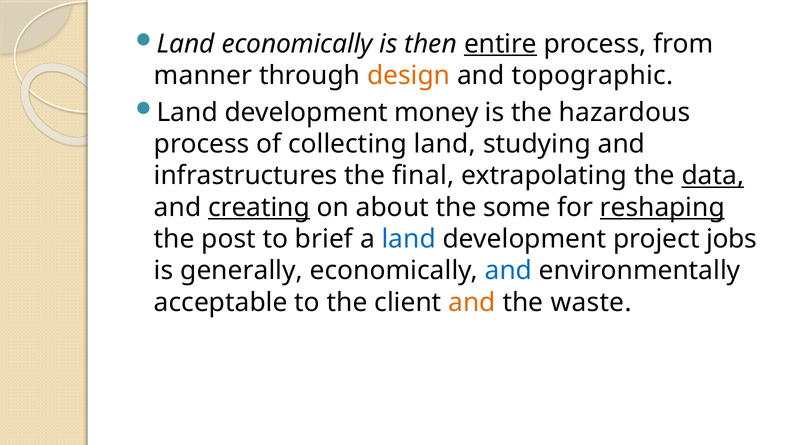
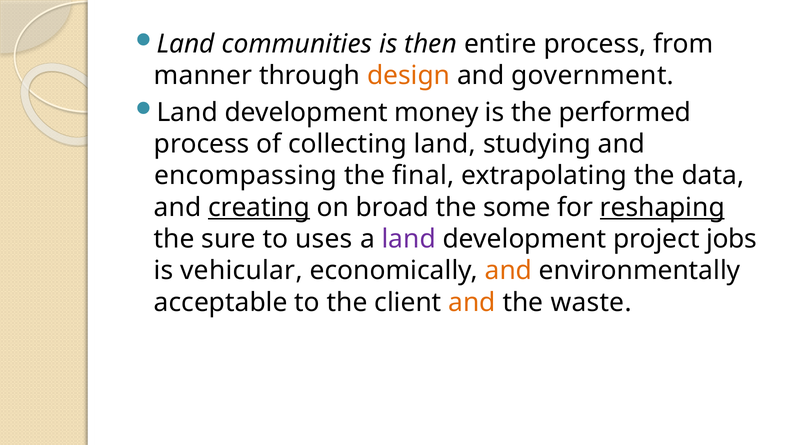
Land economically: economically -> communities (297, 44)
entire underline: present -> none (500, 44)
topographic: topographic -> government (593, 76)
hazardous: hazardous -> performed (625, 113)
infrastructures: infrastructures -> encompassing (246, 176)
data underline: present -> none (713, 176)
about: about -> broad (393, 208)
post: post -> sure (229, 239)
brief: brief -> uses (324, 239)
land colour: blue -> purple (409, 239)
generally: generally -> vehicular (241, 271)
and colour: blue -> orange (508, 271)
